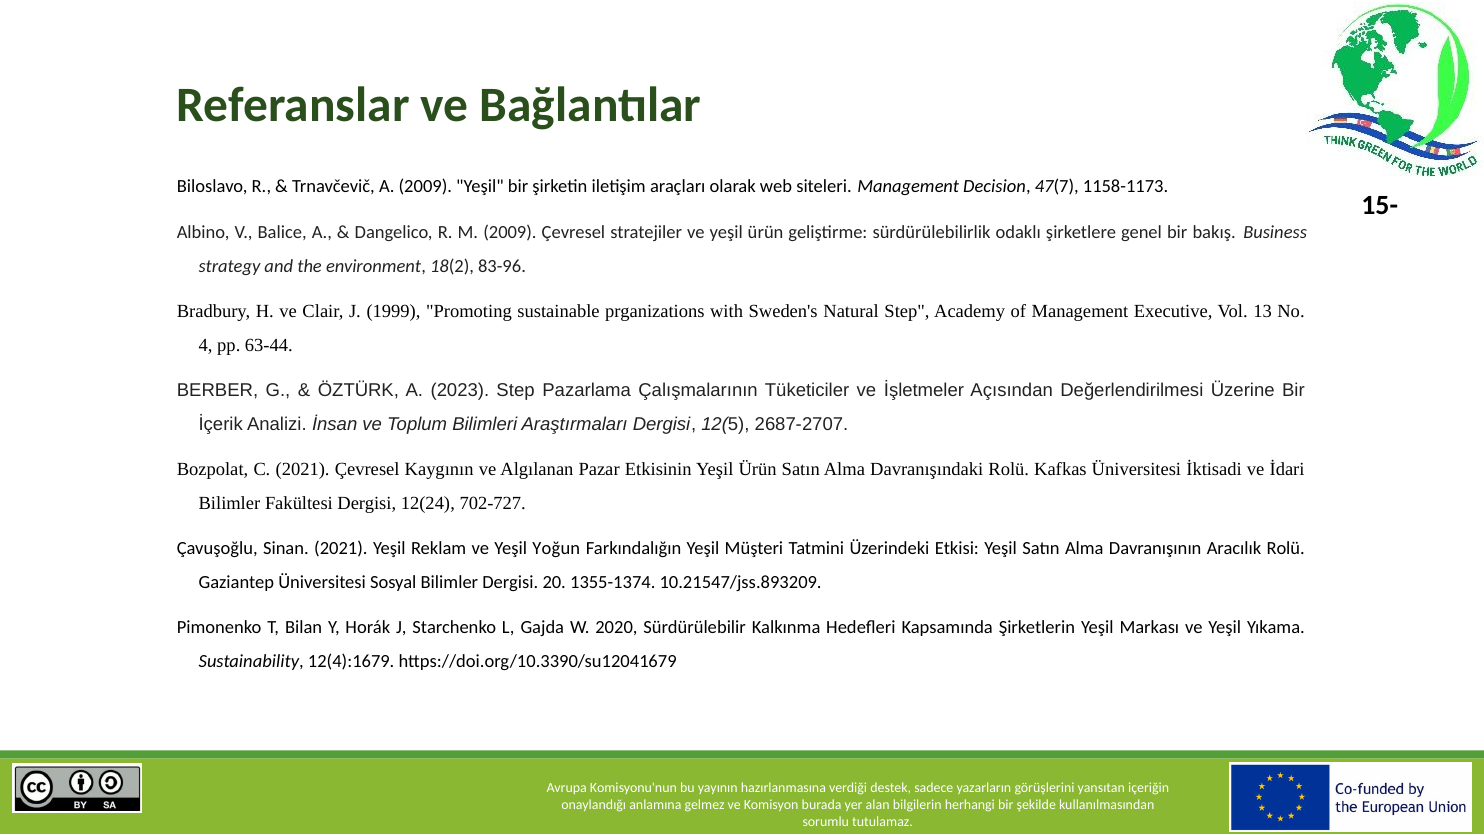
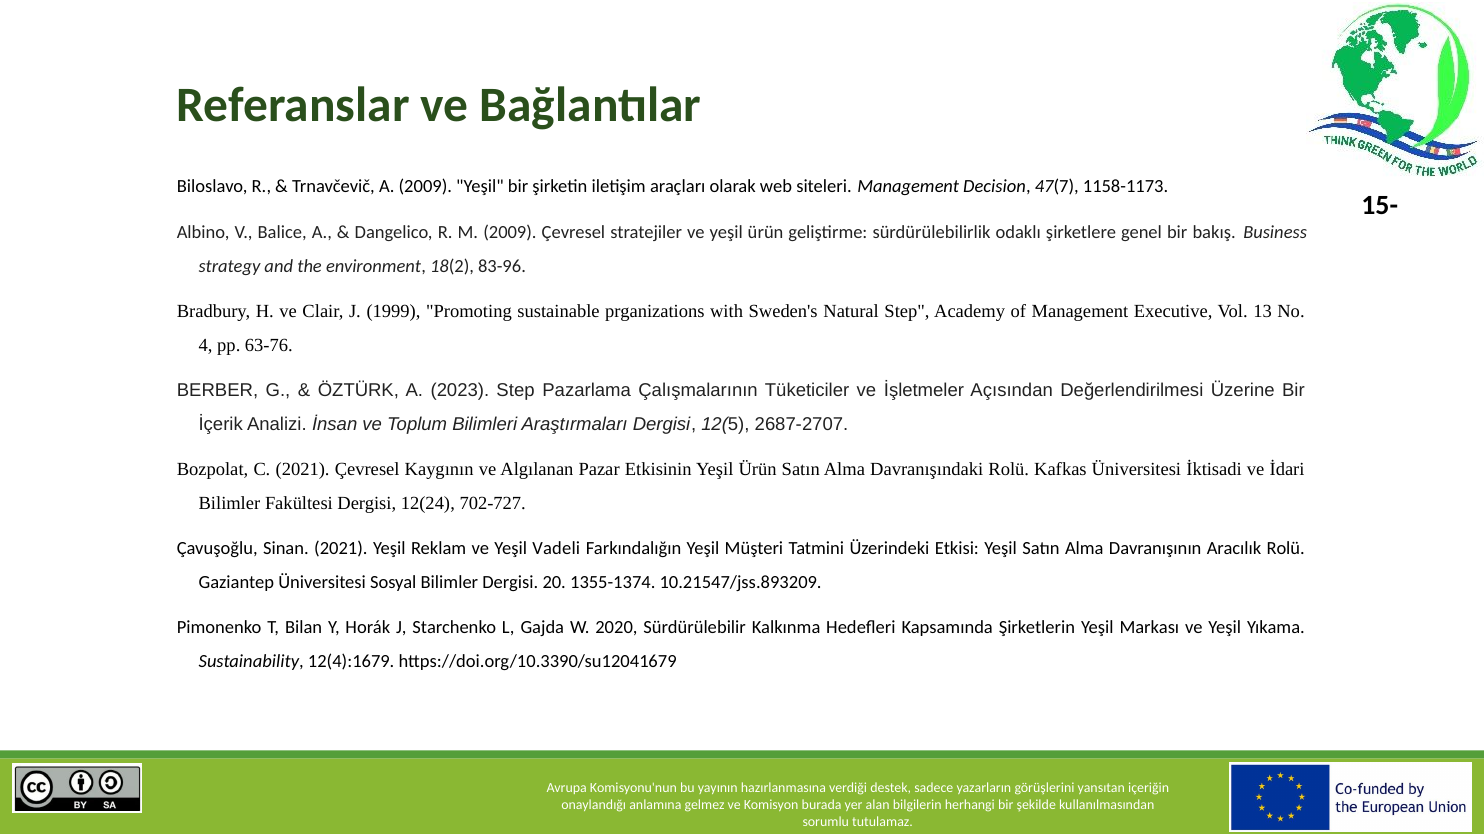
63-44: 63-44 -> 63-76 (269, 345)
Yoğun: Yoğun -> Vadeli (556, 549)
